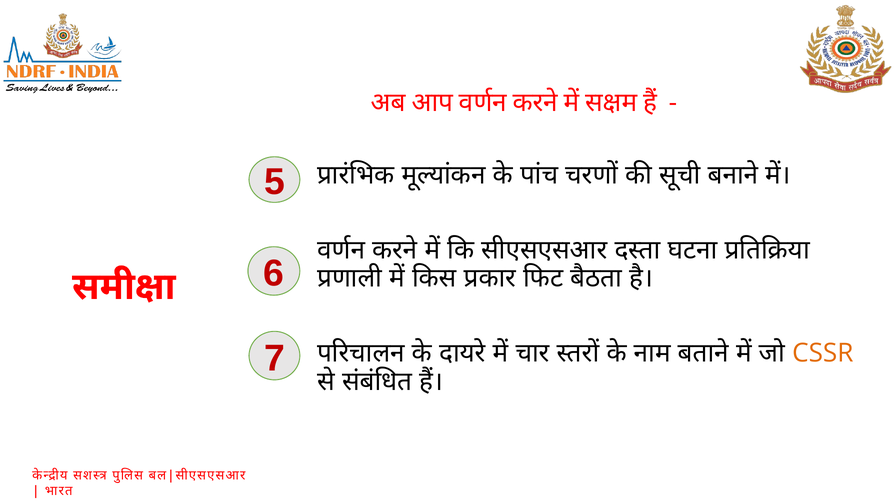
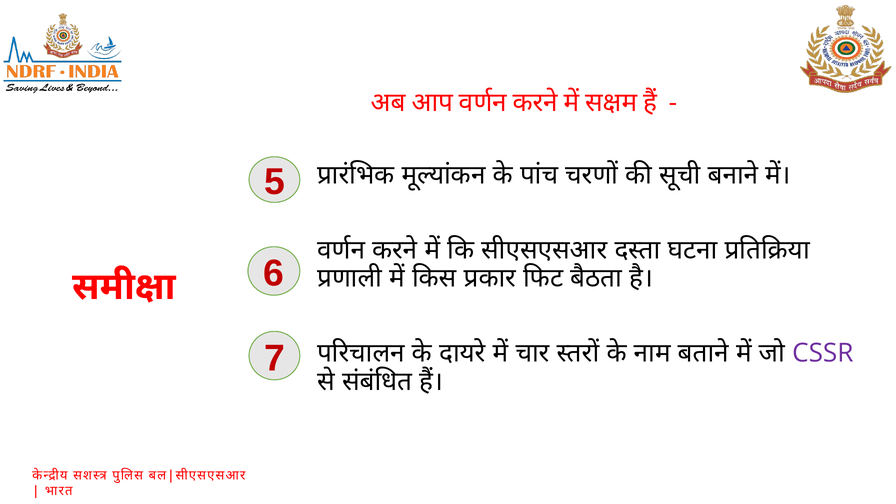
CSSR colour: orange -> purple (823, 353)
